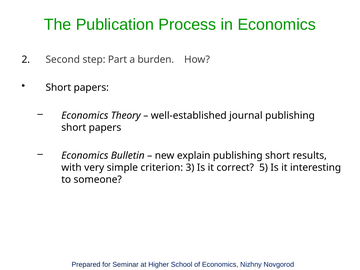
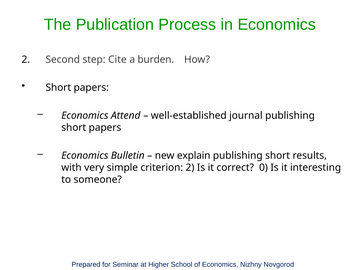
Part: Part -> Cite (117, 59)
Theory: Theory -> Attend (126, 116)
criterion 3: 3 -> 2 (190, 168)
5: 5 -> 0 (263, 168)
